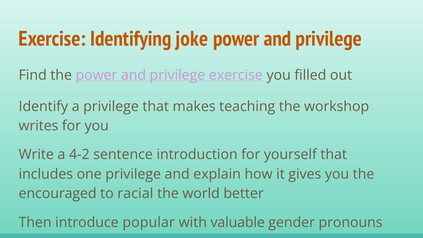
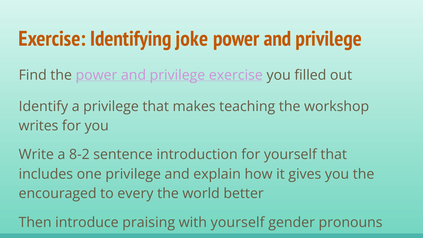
4-2: 4-2 -> 8-2 (79, 155)
racial: racial -> every (135, 194)
popular: popular -> praising (149, 222)
with valuable: valuable -> yourself (238, 222)
